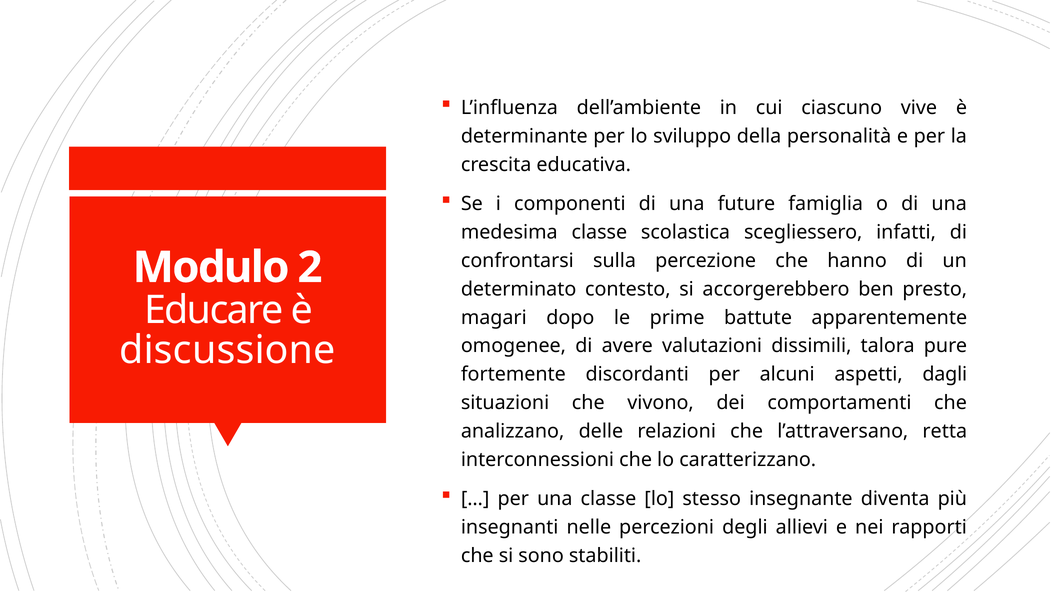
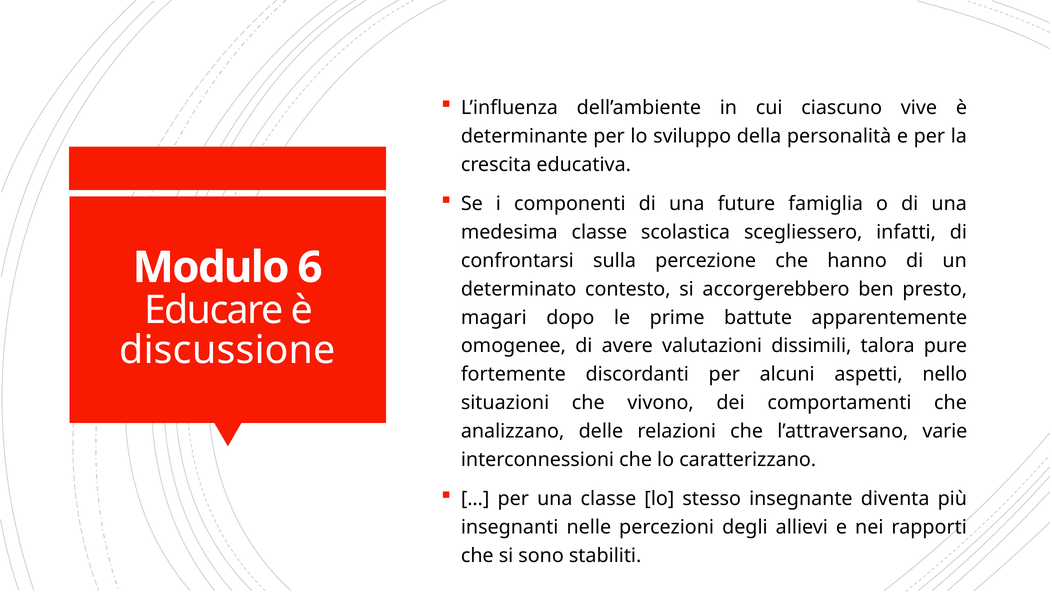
2: 2 -> 6 (310, 267)
dagli: dagli -> nello (945, 374)
retta: retta -> varie (945, 431)
